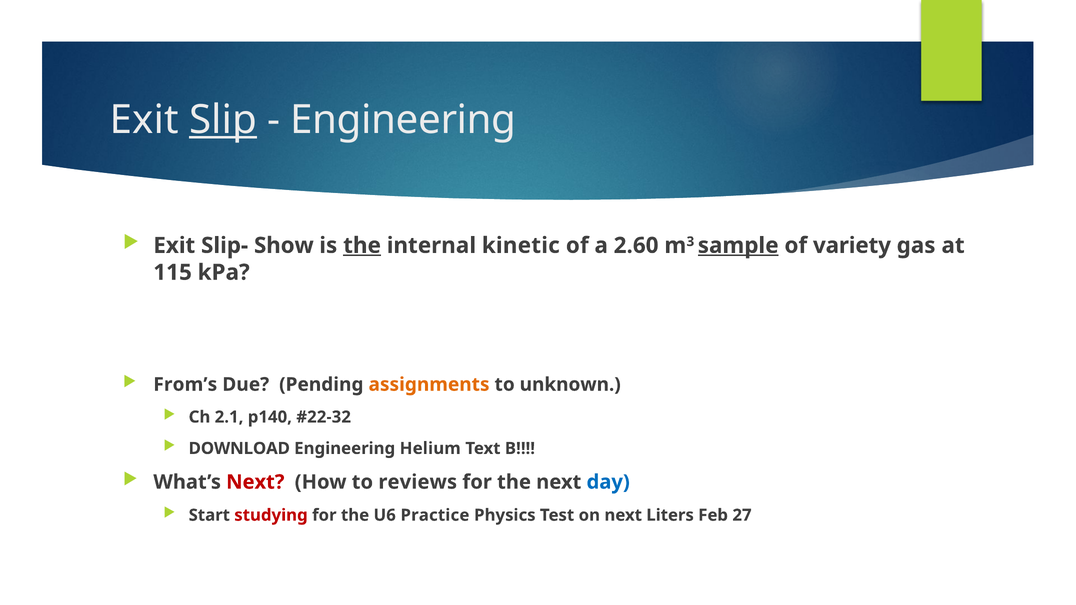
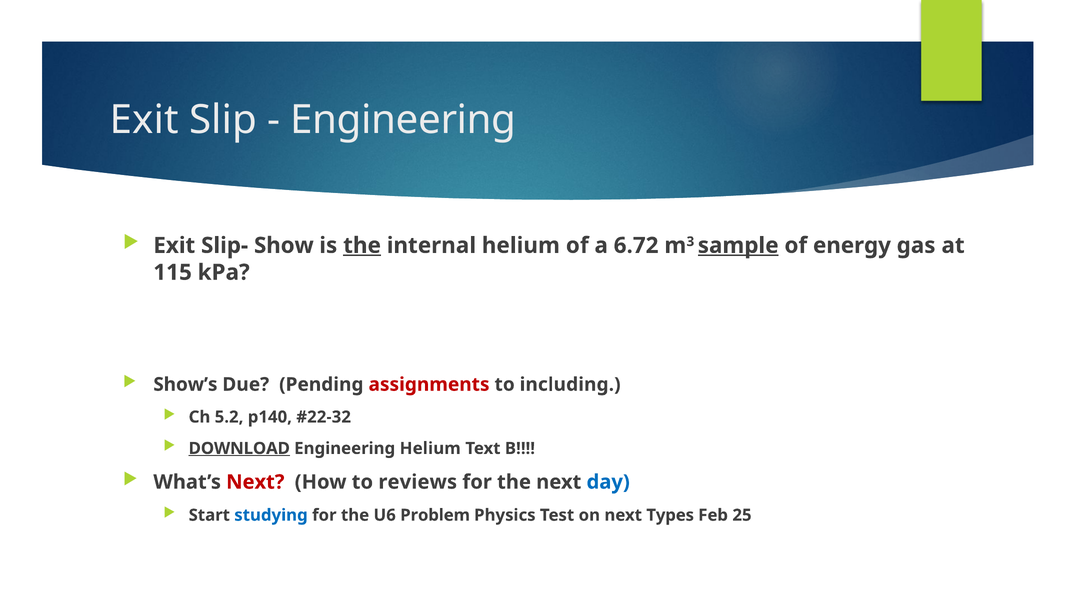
Slip underline: present -> none (223, 120)
internal kinetic: kinetic -> helium (521, 246)
2.60: 2.60 -> 6.72 (636, 246)
variety: variety -> energy (852, 246)
From’s: From’s -> Show’s (185, 385)
assignments colour: orange -> red (429, 385)
unknown: unknown -> including (570, 385)
2.1: 2.1 -> 5.2 (229, 417)
DOWNLOAD underline: none -> present (239, 449)
studying colour: red -> blue (271, 515)
Practice: Practice -> Problem (435, 515)
Liters: Liters -> Types (670, 515)
27: 27 -> 25 (742, 515)
